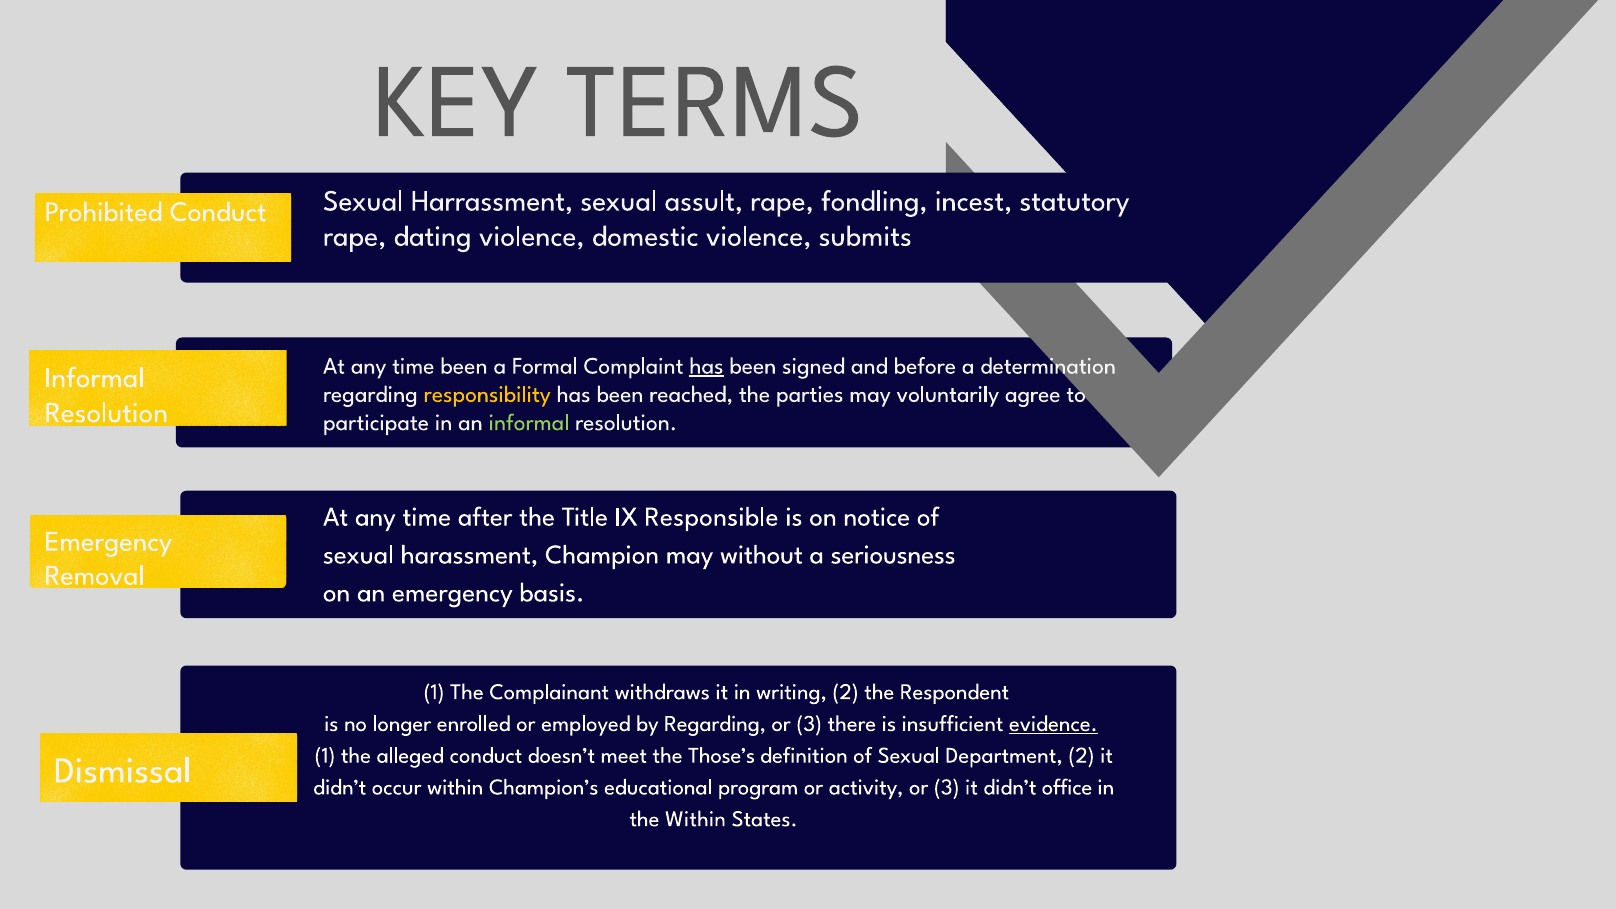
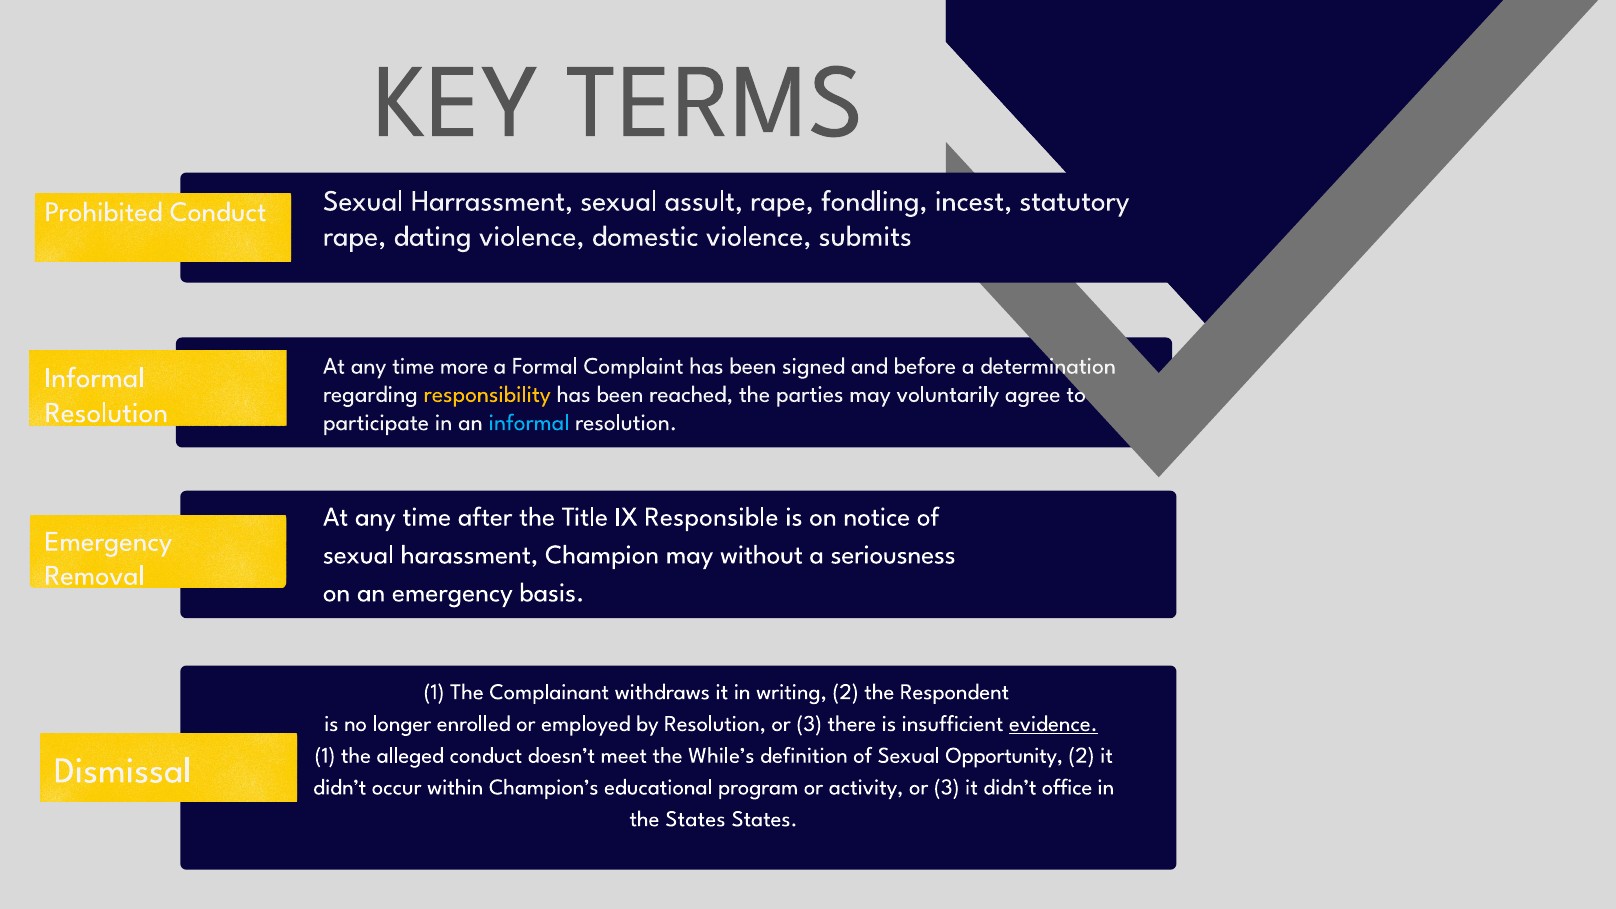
time been: been -> more (464, 366)
has underline: present -> none (706, 366)
informal colour: light green -> light blue (529, 422)
by Regarding: Regarding -> Resolution (715, 724)
Those’s: Those’s -> While’s (721, 755)
Department: Department -> Opportunity (1004, 755)
the Within: Within -> States (695, 819)
